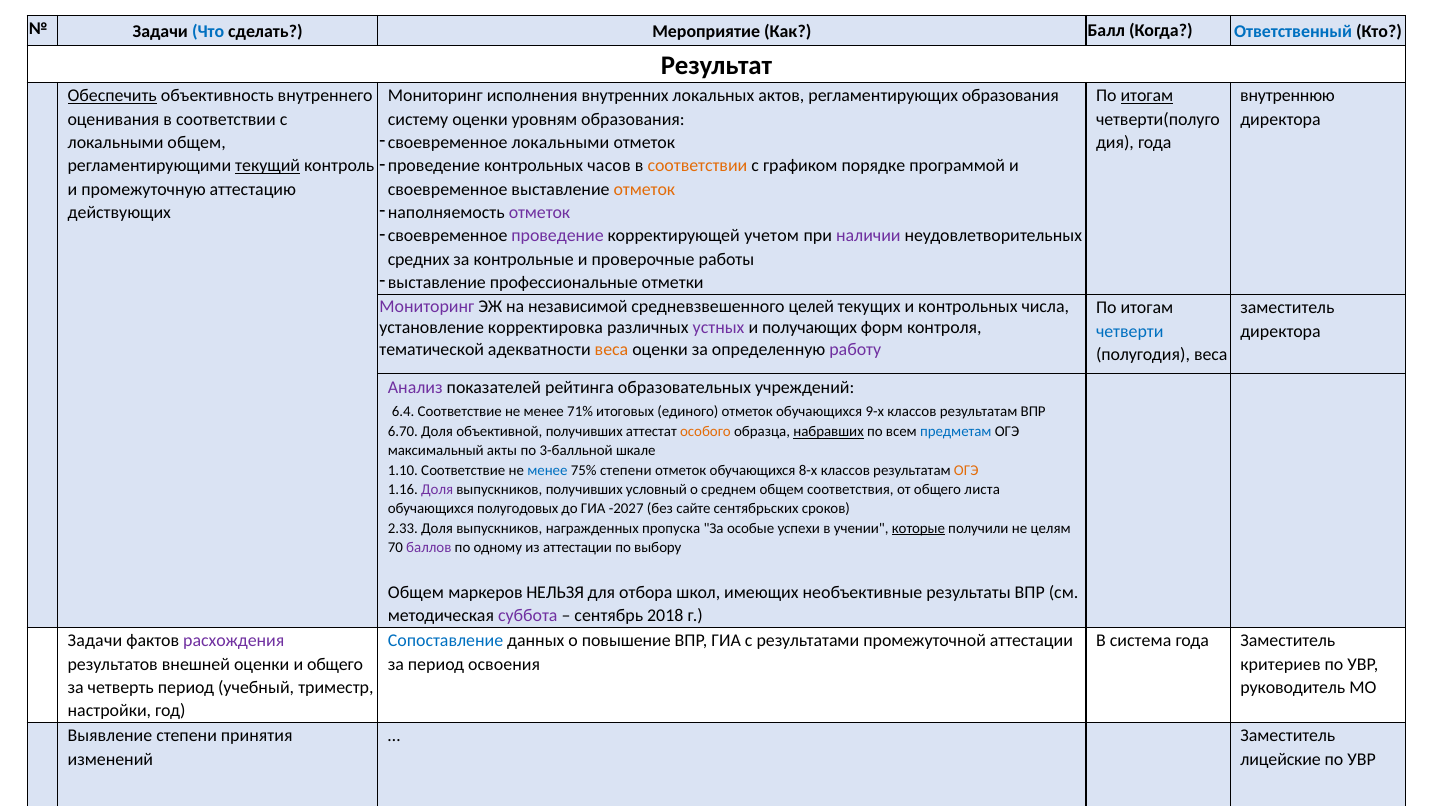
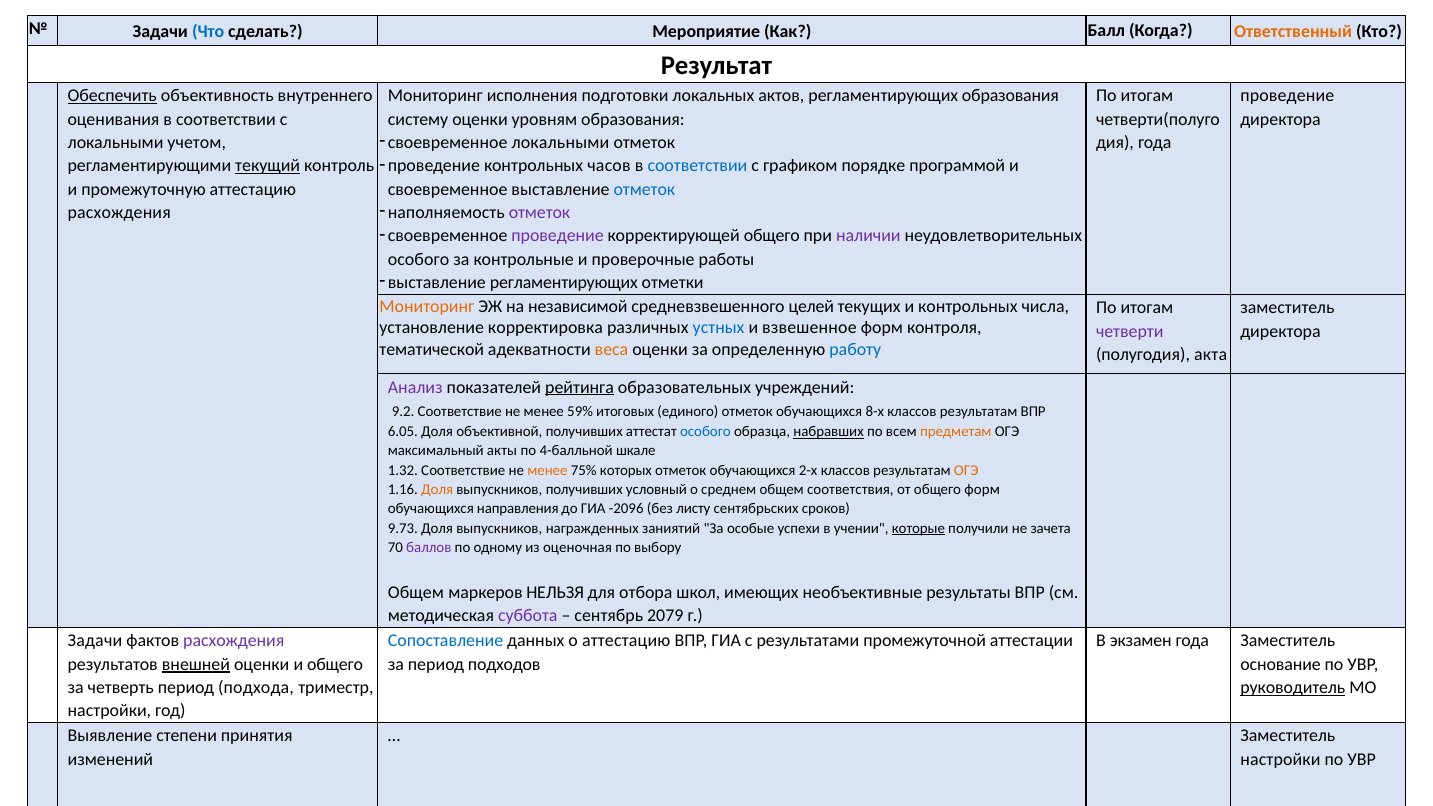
Ответственный colour: blue -> orange (1293, 32)
внутренних: внутренних -> подготовки (625, 96)
итогам underline: present -> none (1147, 96)
внутреннюю: внутреннюю -> проведение (1287, 96)
локальными общем: общем -> учетом (197, 143)
соответствии colour: orange -> blue (697, 166)
отметок colour: orange -> blue (644, 189)
действующих: действующих -> расхождения (119, 213)
корректирующей учетом: учетом -> общего (772, 236)
средних: средних -> особого (419, 259)
профессиональные: профессиональные -> регламентирующих (564, 283)
Мониторинг colour: purple -> orange (427, 306)
устных colour: purple -> blue (719, 328)
получающих: получающих -> взвешенное (809, 328)
четверти colour: blue -> purple (1130, 331)
работу colour: purple -> blue (855, 350)
полугодия веса: веса -> акта (1211, 355)
рейтинга underline: none -> present (580, 387)
6.4: 6.4 -> 9.2 (403, 412)
71%: 71% -> 59% (580, 412)
9-х: 9-х -> 8-х (875, 412)
6.70: 6.70 -> 6.05 (403, 432)
особого colour: orange -> blue (705, 432)
предметам colour: blue -> orange (956, 432)
3-балльной: 3-балльной -> 4-балльной (576, 451)
1.10: 1.10 -> 1.32 (403, 470)
менее colour: blue -> orange (547, 470)
75% степени: степени -> которых (626, 470)
8-х: 8-х -> 2-х (808, 470)
Доля colour: purple -> orange (437, 490)
общего листа: листа -> форм (982, 490)
полугодовых: полугодовых -> направления (518, 509)
-2027: -2027 -> -2096 (626, 509)
сайте: сайте -> листу (693, 509)
2.33: 2.33 -> 9.73 (403, 528)
пропуска: пропуска -> заниятий (671, 528)
целям: целям -> зачета (1051, 528)
из аттестации: аттестации -> оценочная (577, 548)
2018: 2018 -> 2079 (665, 616)
о повышение: повышение -> аттестацию (626, 641)
система: система -> экзамен (1141, 641)
внешней underline: none -> present (196, 664)
освоения: освоения -> подходов (504, 664)
критериев: критериев -> основание (1281, 664)
учебный: учебный -> подхода (256, 688)
руководитель underline: none -> present (1293, 688)
лицейские: лицейские -> настройки (1280, 759)
